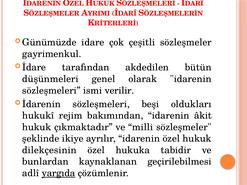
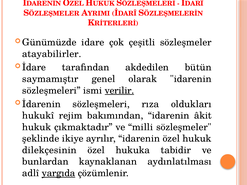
gayrimenkul: gayrimenkul -> atayabilirler (52, 54)
düşünmeleri: düşünmeleri -> saymamıştır (50, 79)
verilir underline: none -> present (119, 91)
beşi: beşi -> rıza (150, 104)
geçirilebilmesi: geçirilebilmesi -> aydınlatılması (179, 162)
